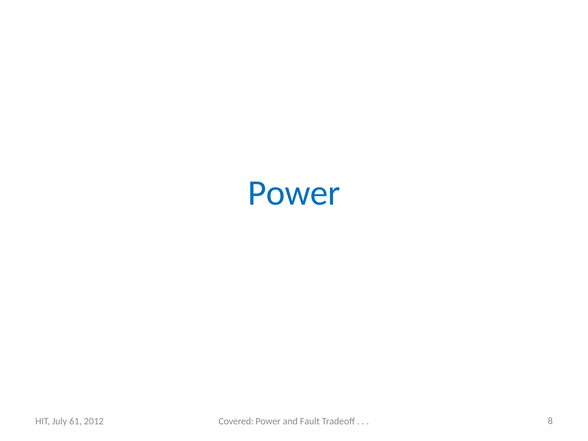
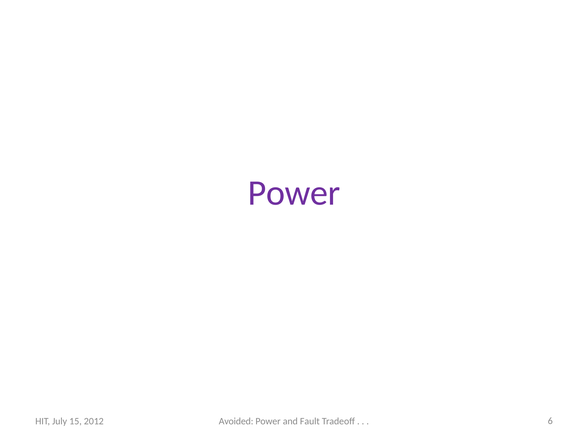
Power colour: blue -> purple (294, 193)
61: 61 -> 15 (76, 421)
Covered: Covered -> Avoided (236, 421)
8: 8 -> 6 (550, 421)
